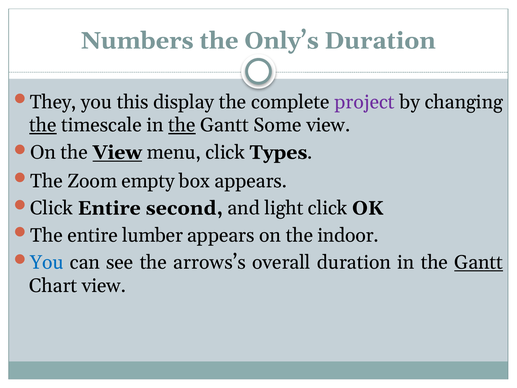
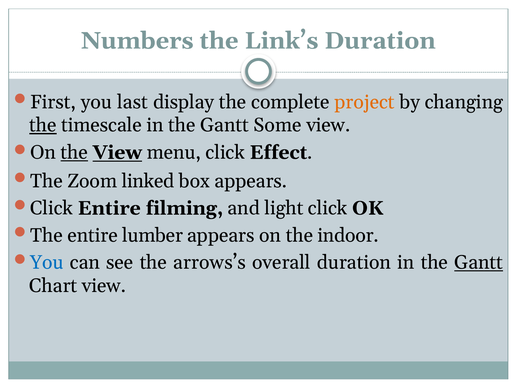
Only’s: Only’s -> Link’s (281, 41)
They: They -> First (53, 102)
this: this -> last (132, 102)
project colour: purple -> orange (365, 102)
the underline: present -> none (182, 125)
the underline: none -> present (74, 152)
Types: Types -> Effect (278, 152)
empty: empty -> linked (148, 181)
second: second -> filming (184, 208)
